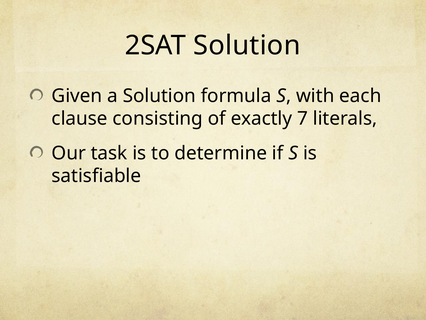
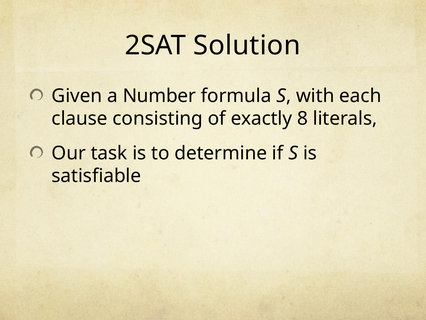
a Solution: Solution -> Number (159, 96)
7: 7 -> 8 (303, 118)
